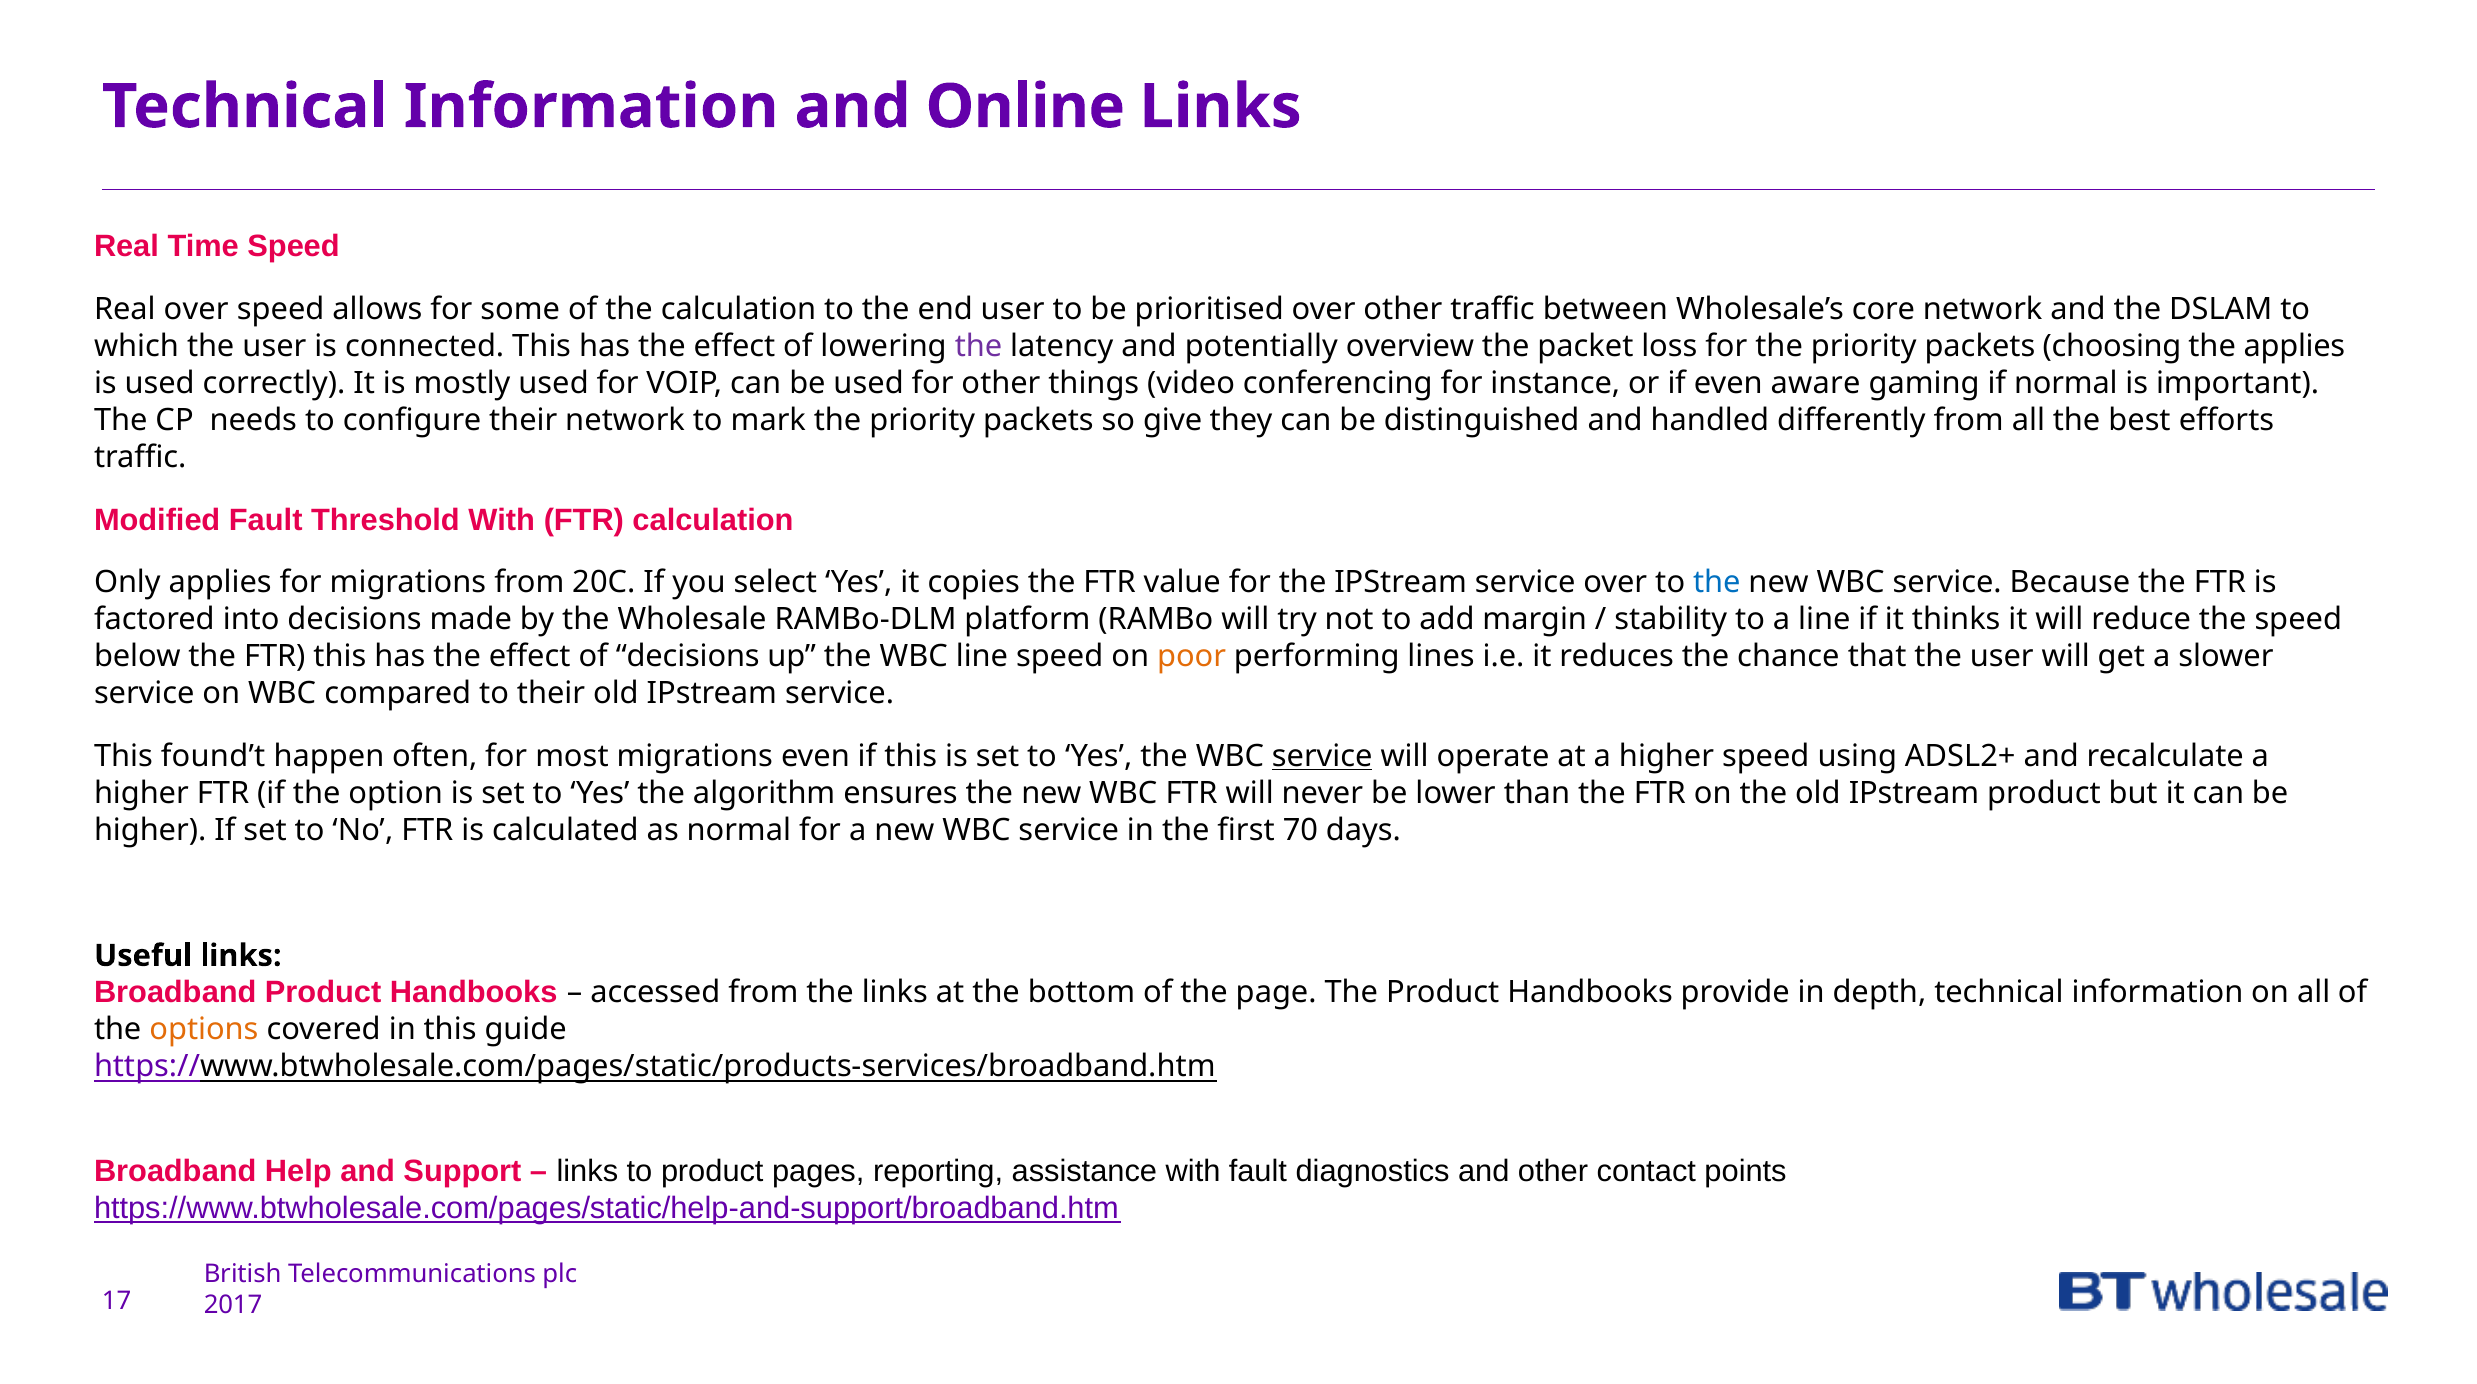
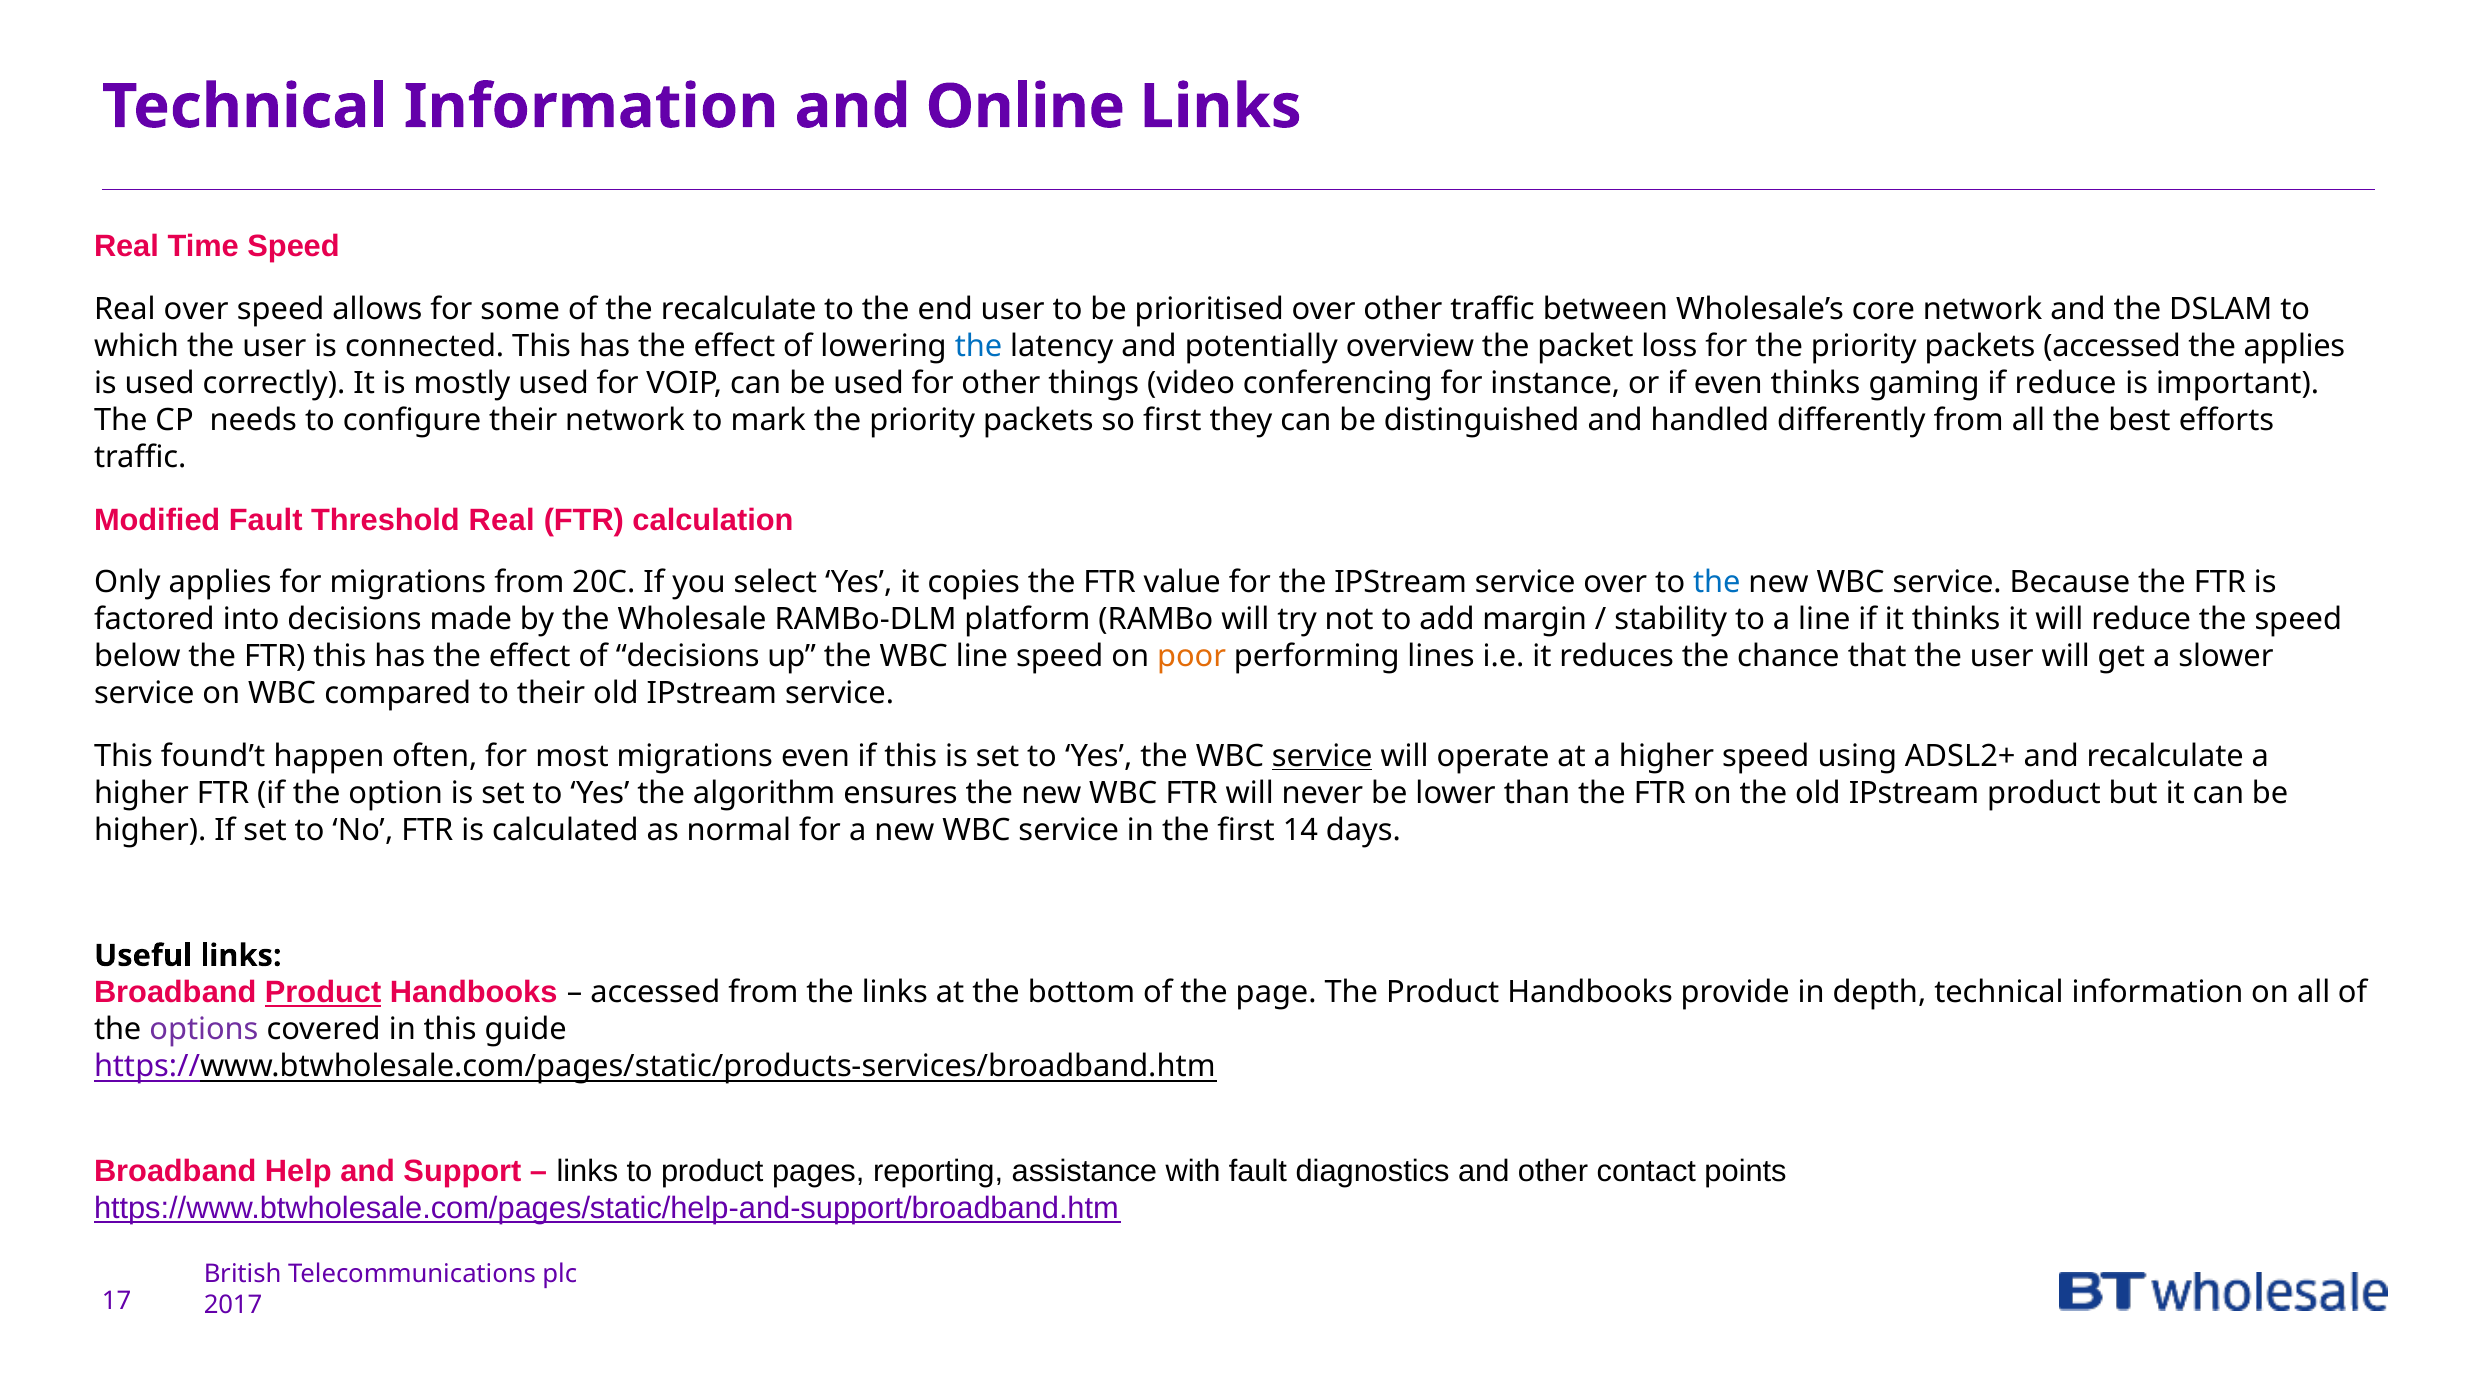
the calculation: calculation -> recalculate (739, 309)
the colour: purple -> blue (979, 346)
packets choosing: choosing -> accessed (2112, 346)
even aware: aware -> thinks (1816, 383)
if normal: normal -> reduce (2066, 383)
so give: give -> first (1172, 420)
Threshold With: With -> Real (502, 520)
70: 70 -> 14 (1300, 831)
Product underline: none -> present (323, 993)
options colour: orange -> purple (204, 1030)
